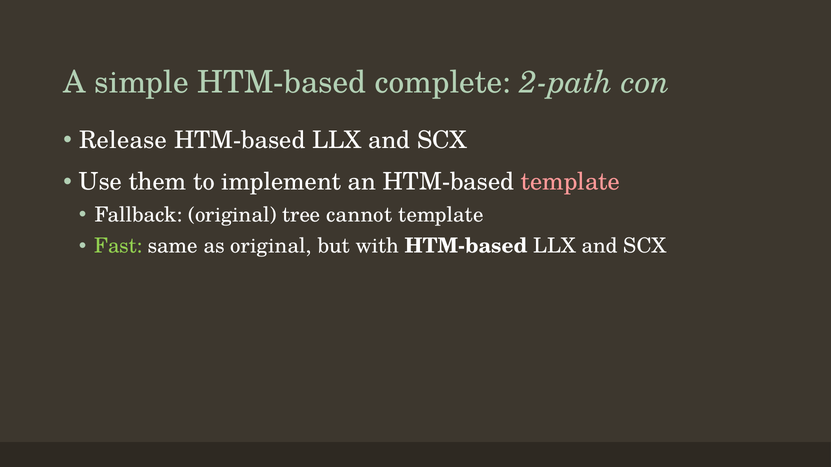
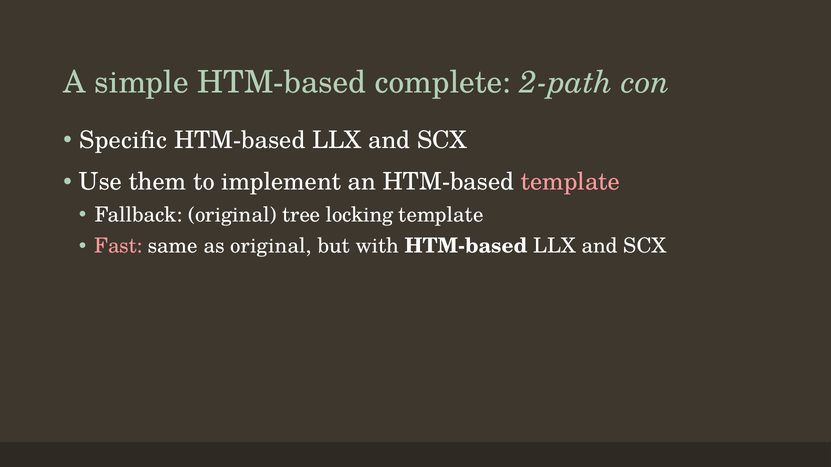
Release: Release -> Specific (123, 140)
cannot: cannot -> locking (360, 215)
Fast colour: light green -> pink (118, 246)
